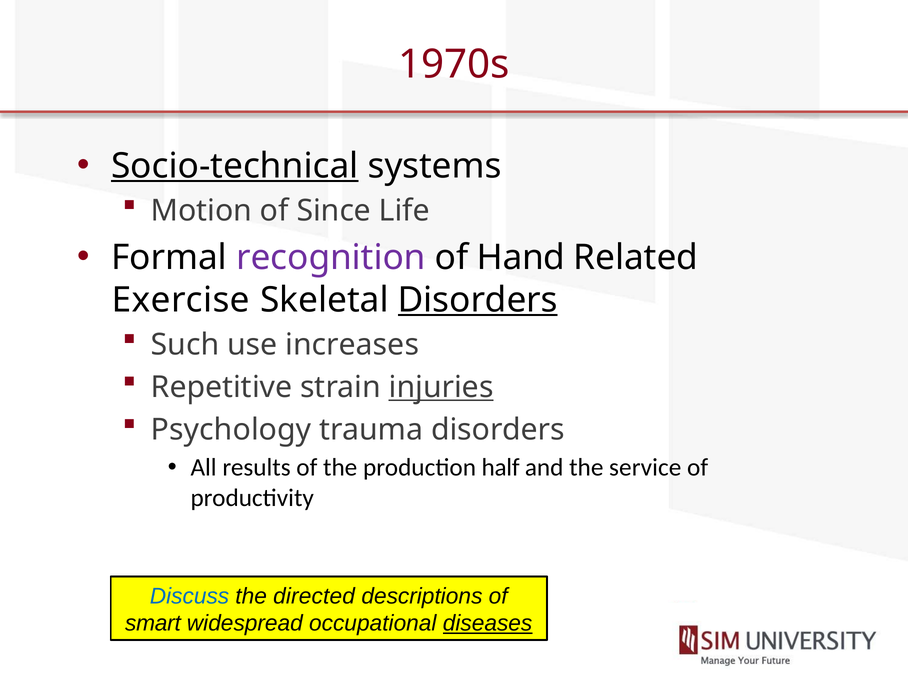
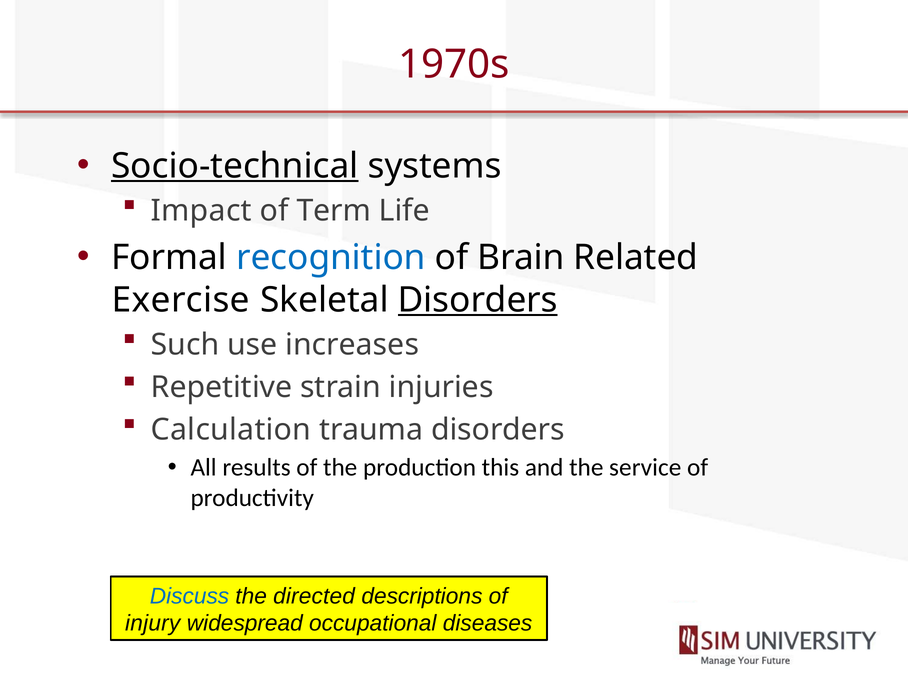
Motion: Motion -> Impact (201, 211)
Since: Since -> Term (334, 211)
recognition colour: purple -> blue (331, 258)
Hand: Hand -> Brain (521, 258)
injuries underline: present -> none (441, 387)
Psychology: Psychology -> Calculation (231, 430)
half: half -> this (500, 468)
smart: smart -> injury (153, 623)
diseases underline: present -> none (488, 623)
